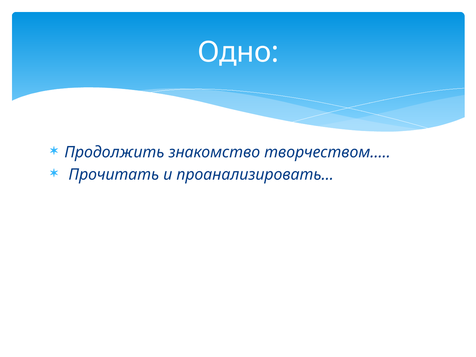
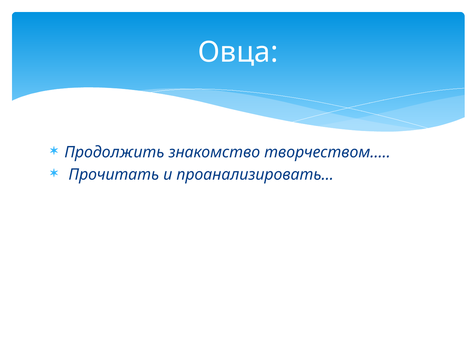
Одно: Одно -> Овца (238, 52)
